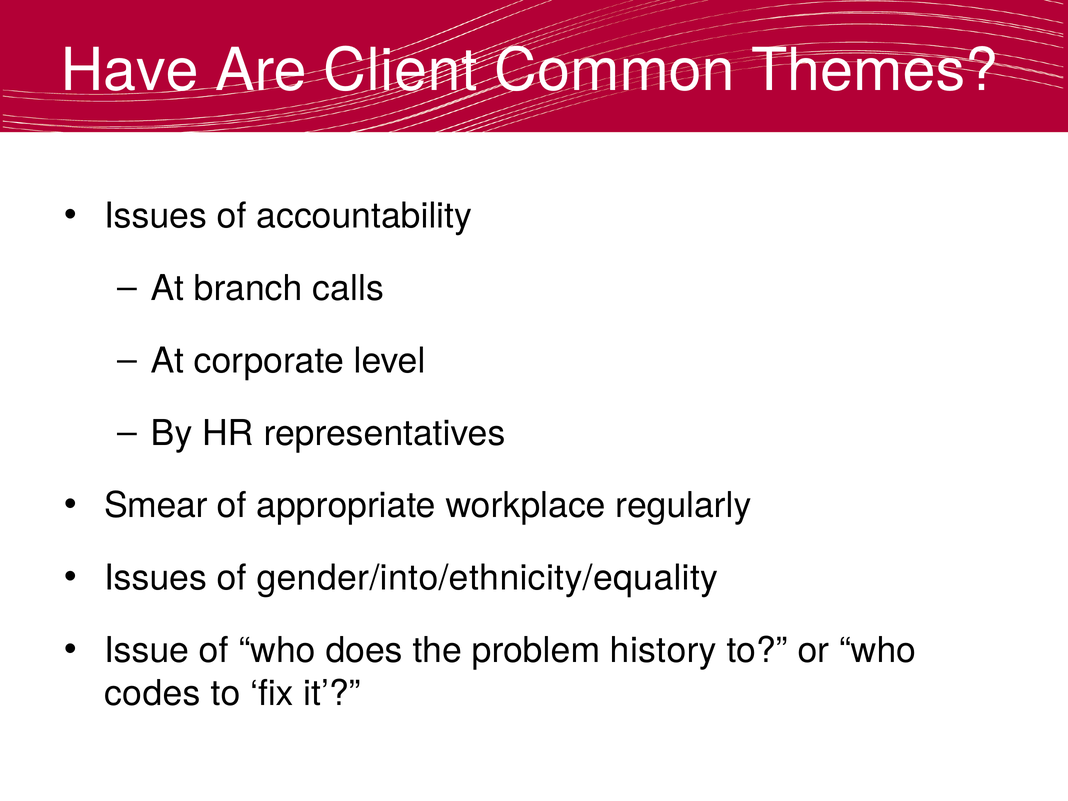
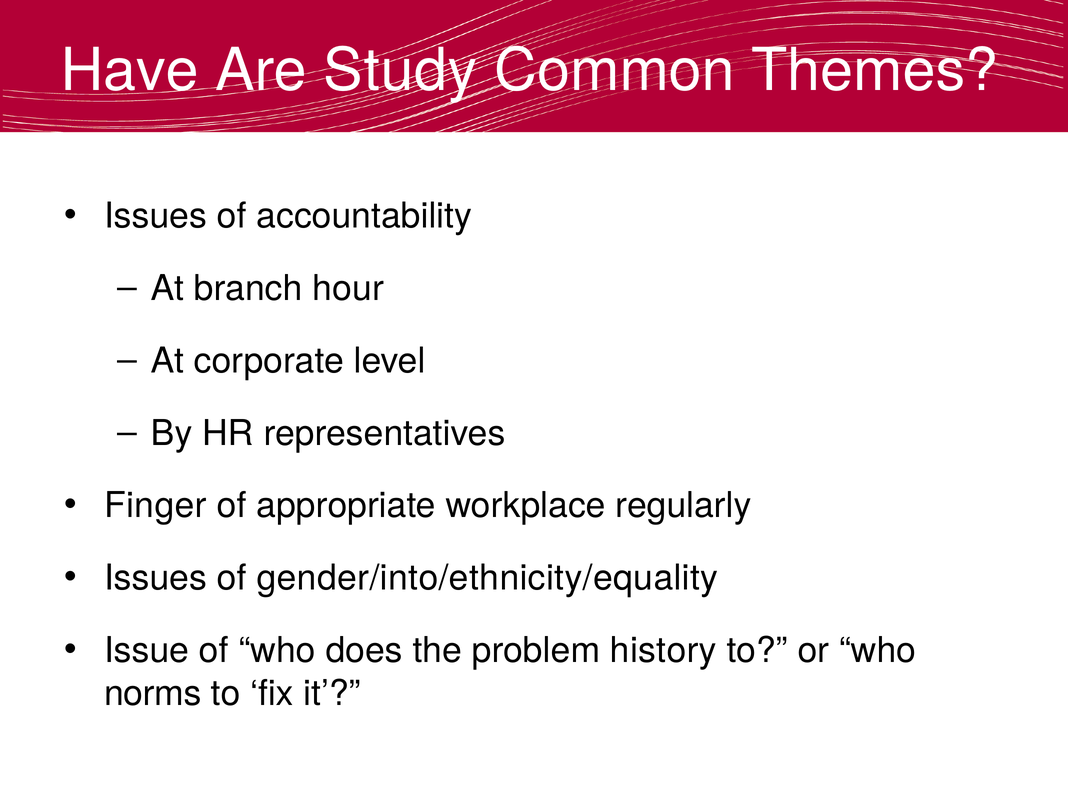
Client: Client -> Study (400, 71)
calls: calls -> hour (348, 289)
Smear: Smear -> Finger (155, 506)
codes: codes -> norms (153, 693)
